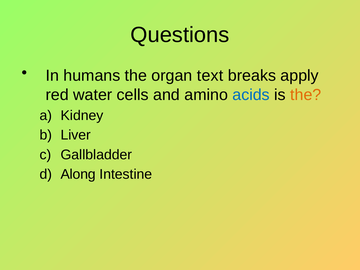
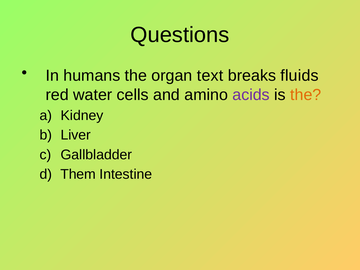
apply: apply -> fluids (300, 76)
acids colour: blue -> purple (251, 95)
Along: Along -> Them (78, 174)
